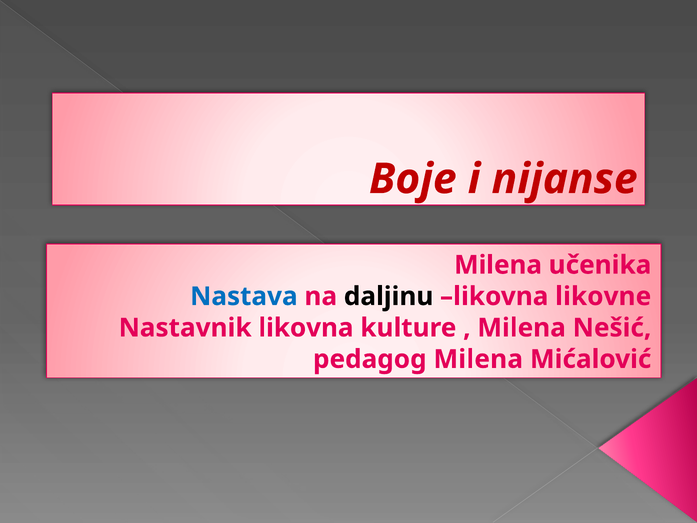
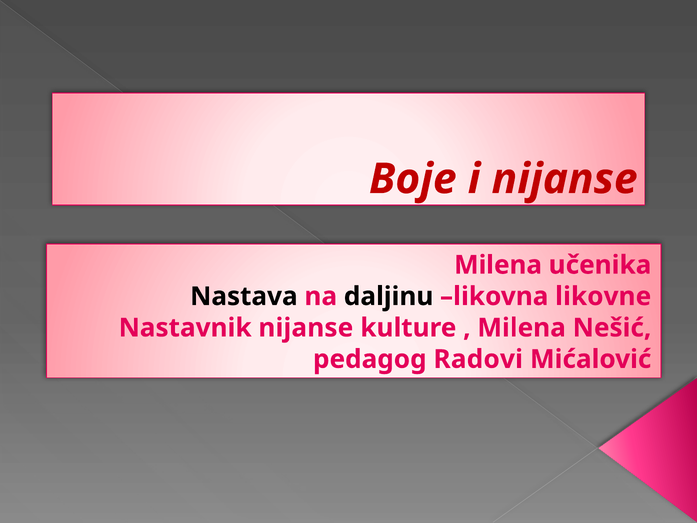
Nastava colour: blue -> black (244, 296)
Nastavnik likovna: likovna -> nijanse (306, 328)
pedagog Milena: Milena -> Radovi (478, 359)
